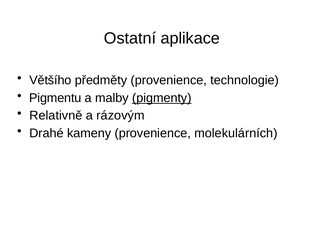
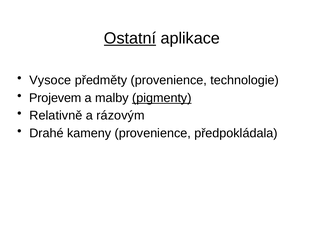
Ostatní underline: none -> present (130, 38)
Většího: Většího -> Vysoce (50, 80)
Pigmentu: Pigmentu -> Projevem (55, 98)
molekulárních: molekulárních -> předpokládala (236, 133)
